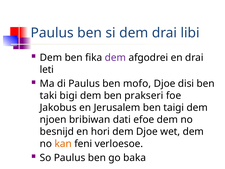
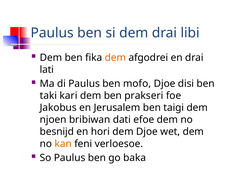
dem colour: purple -> orange (115, 57)
leti: leti -> lati (47, 69)
bigi: bigi -> kari (68, 95)
